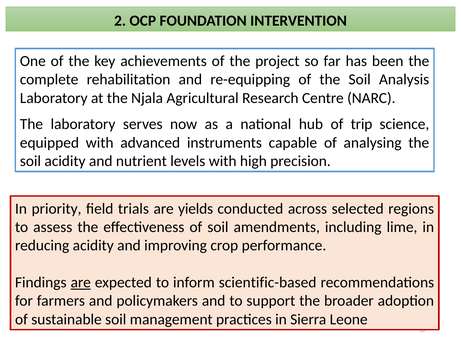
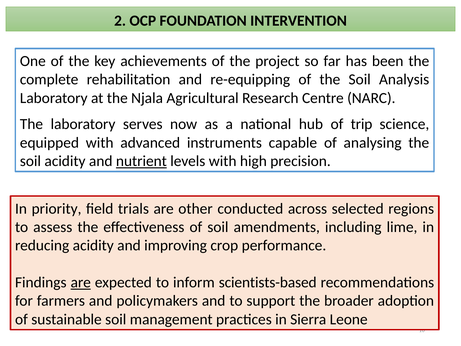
nutrient underline: none -> present (141, 161)
yields: yields -> other (196, 208)
scientific-based: scientific-based -> scientists-based (268, 282)
